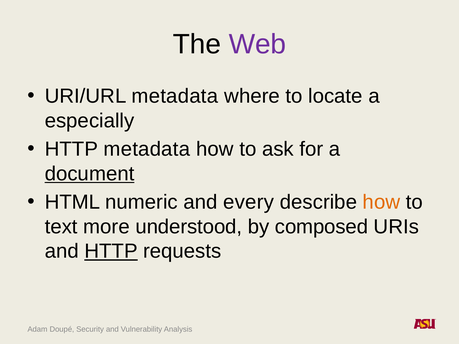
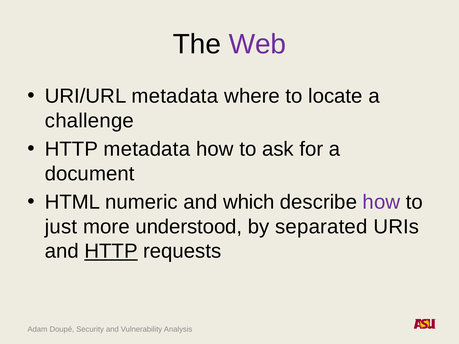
especially: especially -> challenge (89, 121)
document underline: present -> none (90, 174)
every: every -> which (249, 202)
how colour: orange -> purple (381, 202)
text: text -> just (61, 227)
composed: composed -> separated (321, 227)
